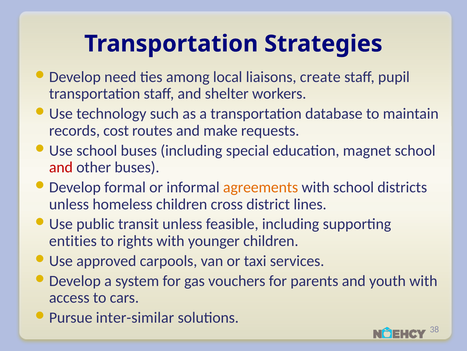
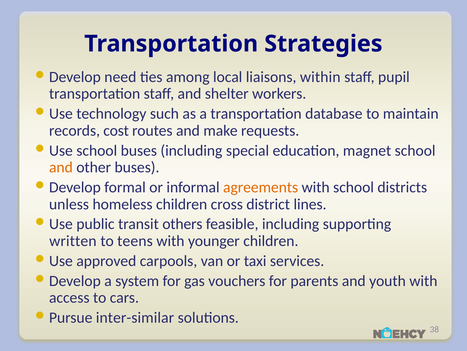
create: create -> within (320, 77)
and colour: red -> orange (61, 167)
transit unless: unless -> others (182, 224)
entities: entities -> written (73, 240)
rights: rights -> teens (135, 240)
